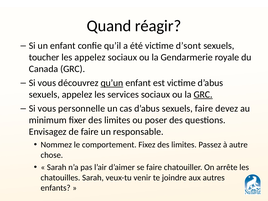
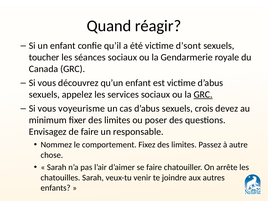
les appelez: appelez -> séances (90, 57)
qu’un underline: present -> none (112, 83)
personnelle: personnelle -> voyeurisme (82, 109)
sexuels faire: faire -> crois (204, 109)
